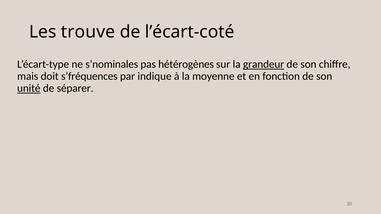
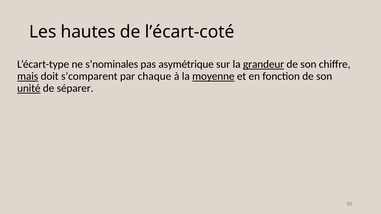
trouve: trouve -> hautes (88, 32)
hétérogènes: hétérogènes -> asymétrique (186, 64)
mais underline: none -> present (28, 76)
s’fréquences: s’fréquences -> s’comparent (89, 76)
indique: indique -> chaque (154, 76)
moyenne underline: none -> present (213, 76)
